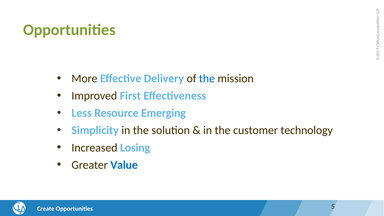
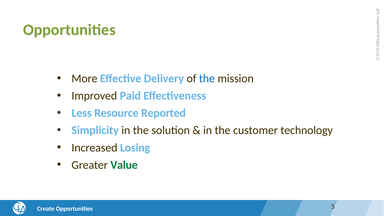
First: First -> Paid (130, 96)
Emerging: Emerging -> Reported (163, 113)
Value colour: blue -> green (124, 165)
